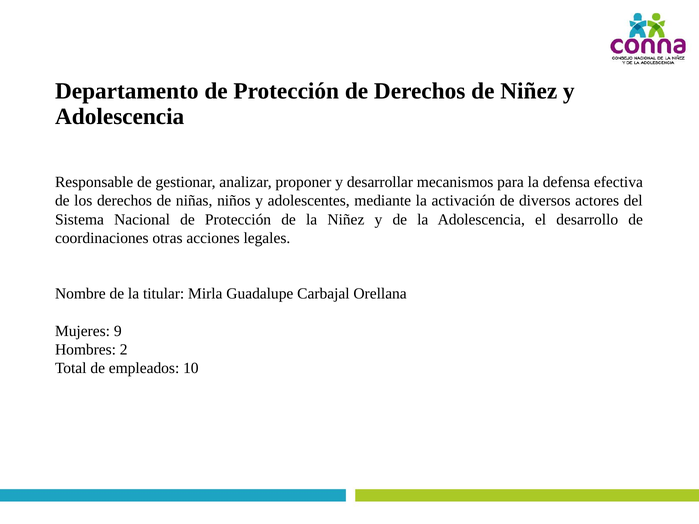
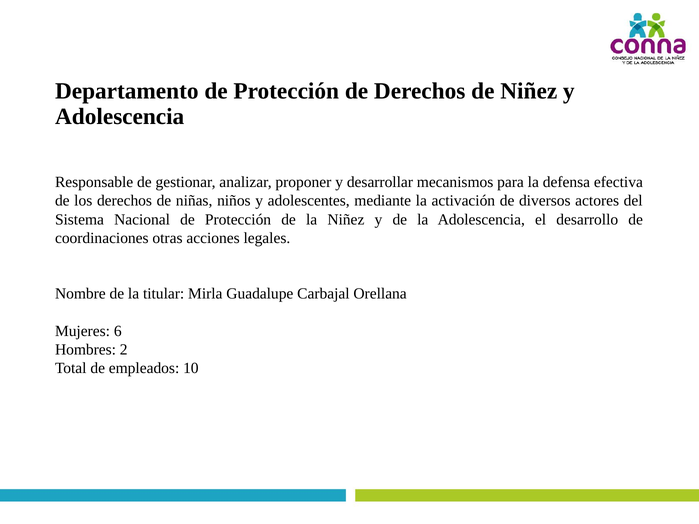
9: 9 -> 6 (118, 331)
